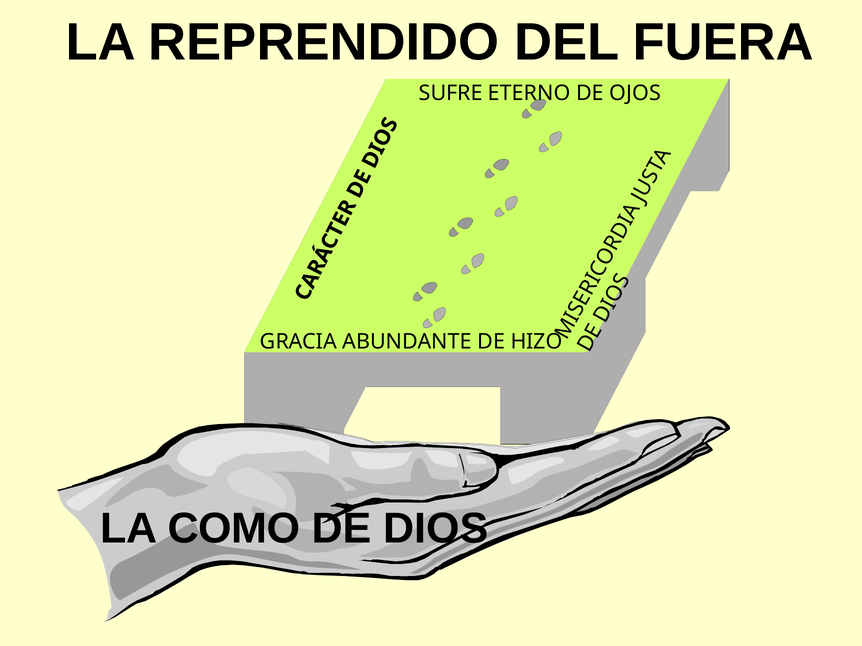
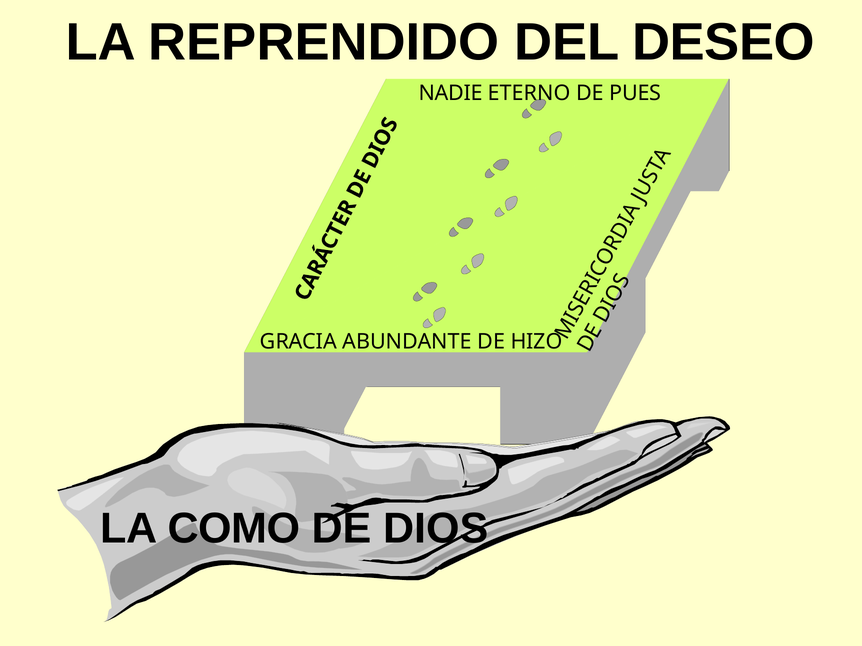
FUERA: FUERA -> DESEO (723, 43)
SUFRE: SUFRE -> NADIE (451, 93)
OJOS: OJOS -> PUES (635, 93)
